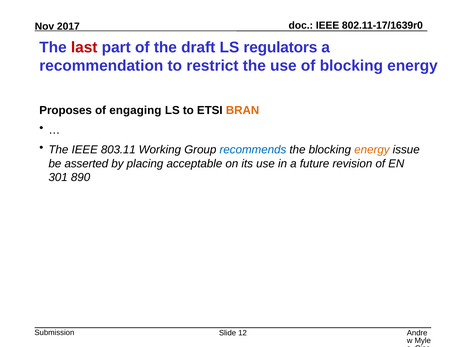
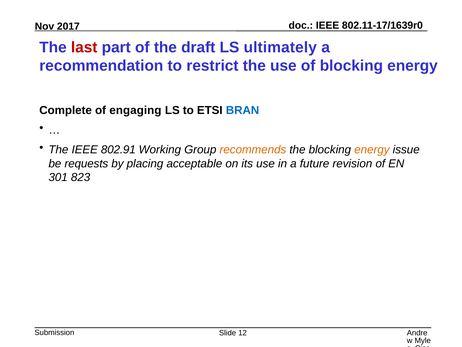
regulators: regulators -> ultimately (280, 47)
Proposes: Proposes -> Complete (66, 110)
BRAN colour: orange -> blue (243, 110)
803.11: 803.11 -> 802.91 (118, 149)
recommends colour: blue -> orange (253, 149)
asserted: asserted -> requests (86, 163)
890: 890 -> 823 (81, 177)
